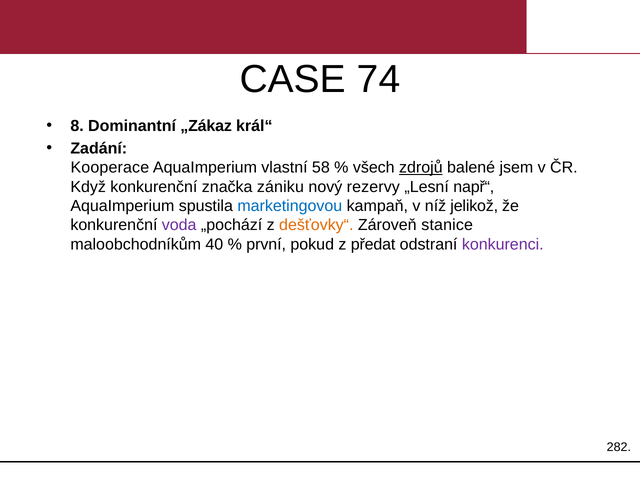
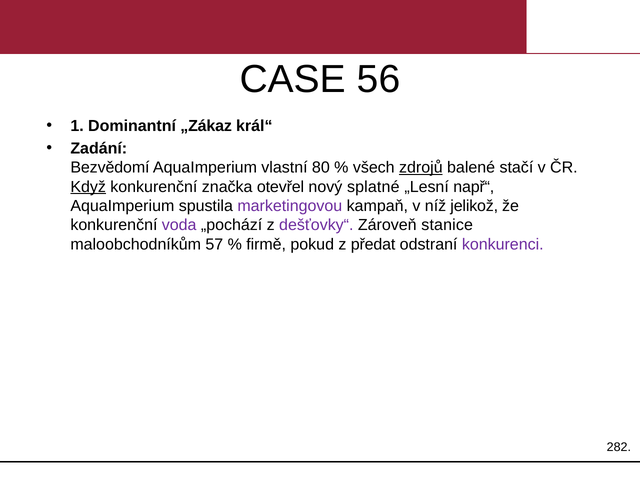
74: 74 -> 56 (379, 79)
8: 8 -> 1 (77, 126)
Kooperace: Kooperace -> Bezvědomí (110, 168)
58: 58 -> 80 (321, 168)
jsem: jsem -> stačí (516, 168)
Když underline: none -> present (88, 187)
zániku: zániku -> otevřel (281, 187)
rezervy: rezervy -> splatné (373, 187)
marketingovou colour: blue -> purple (290, 206)
dešťovky“ colour: orange -> purple (316, 225)
40: 40 -> 57 (214, 244)
první: první -> firmě (266, 244)
